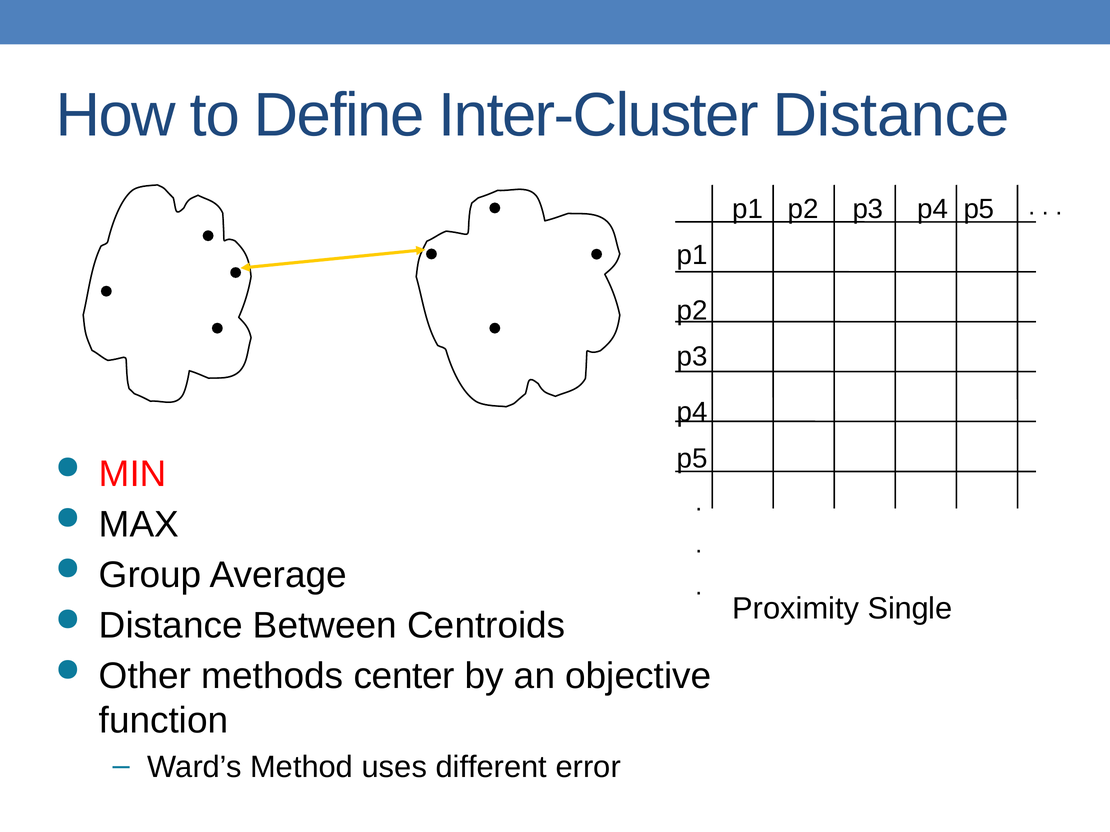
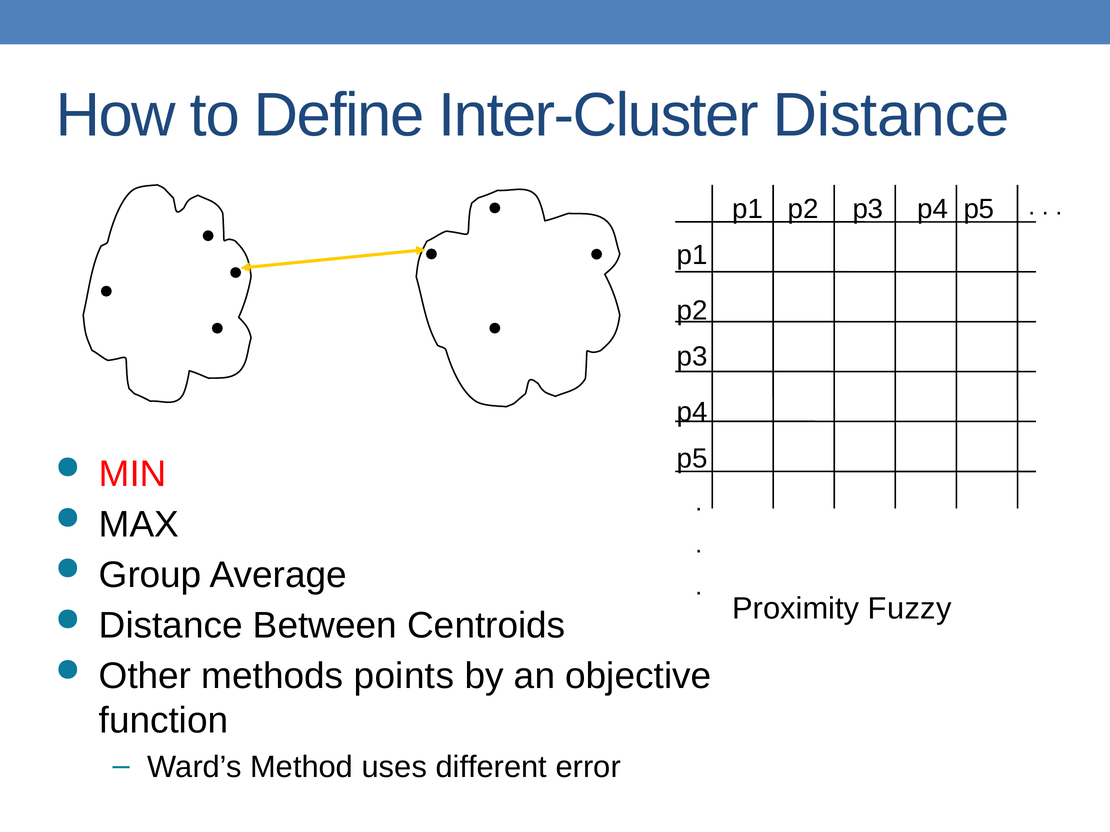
Single: Single -> Fuzzy (910, 609)
center: center -> points (404, 677)
